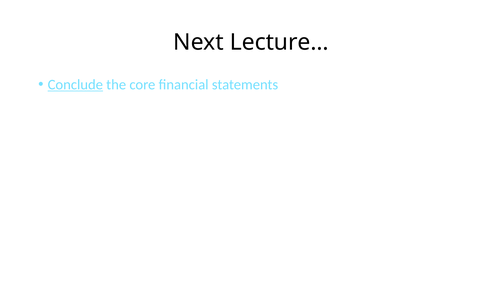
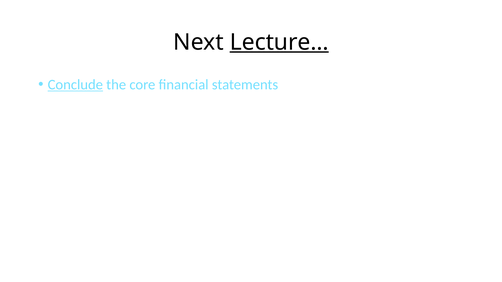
Lecture… underline: none -> present (279, 42)
